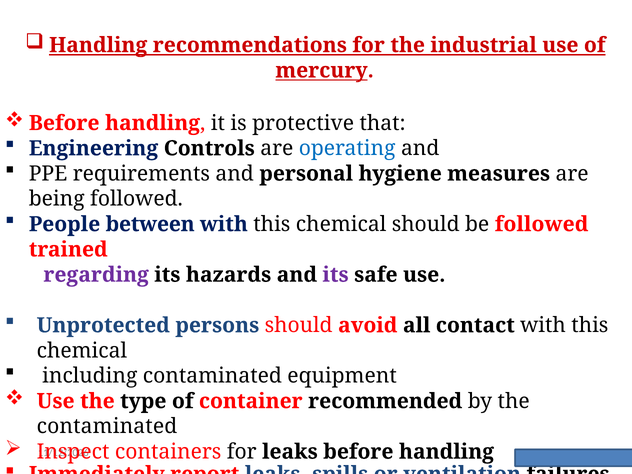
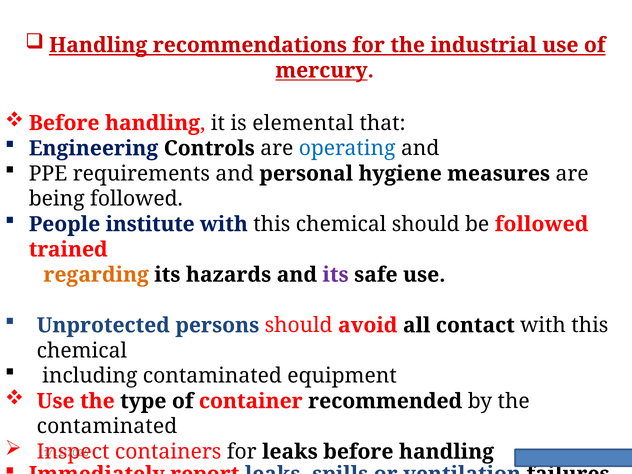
is protective: protective -> elemental (303, 123)
between: between -> institute (150, 224)
regarding colour: purple -> orange (96, 275)
